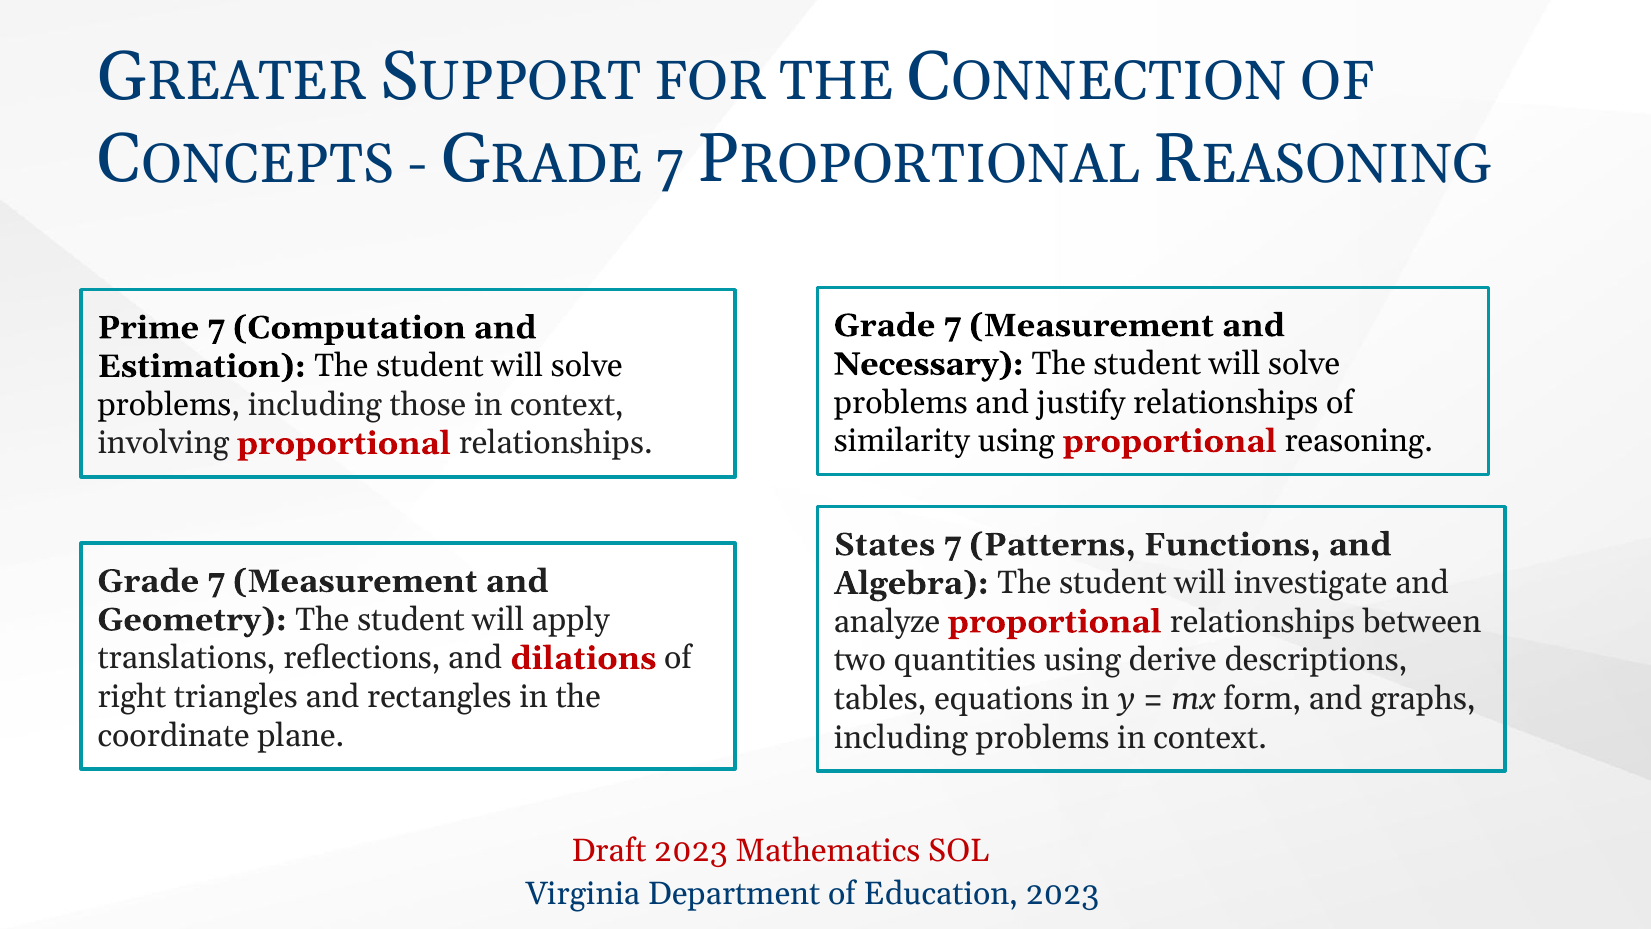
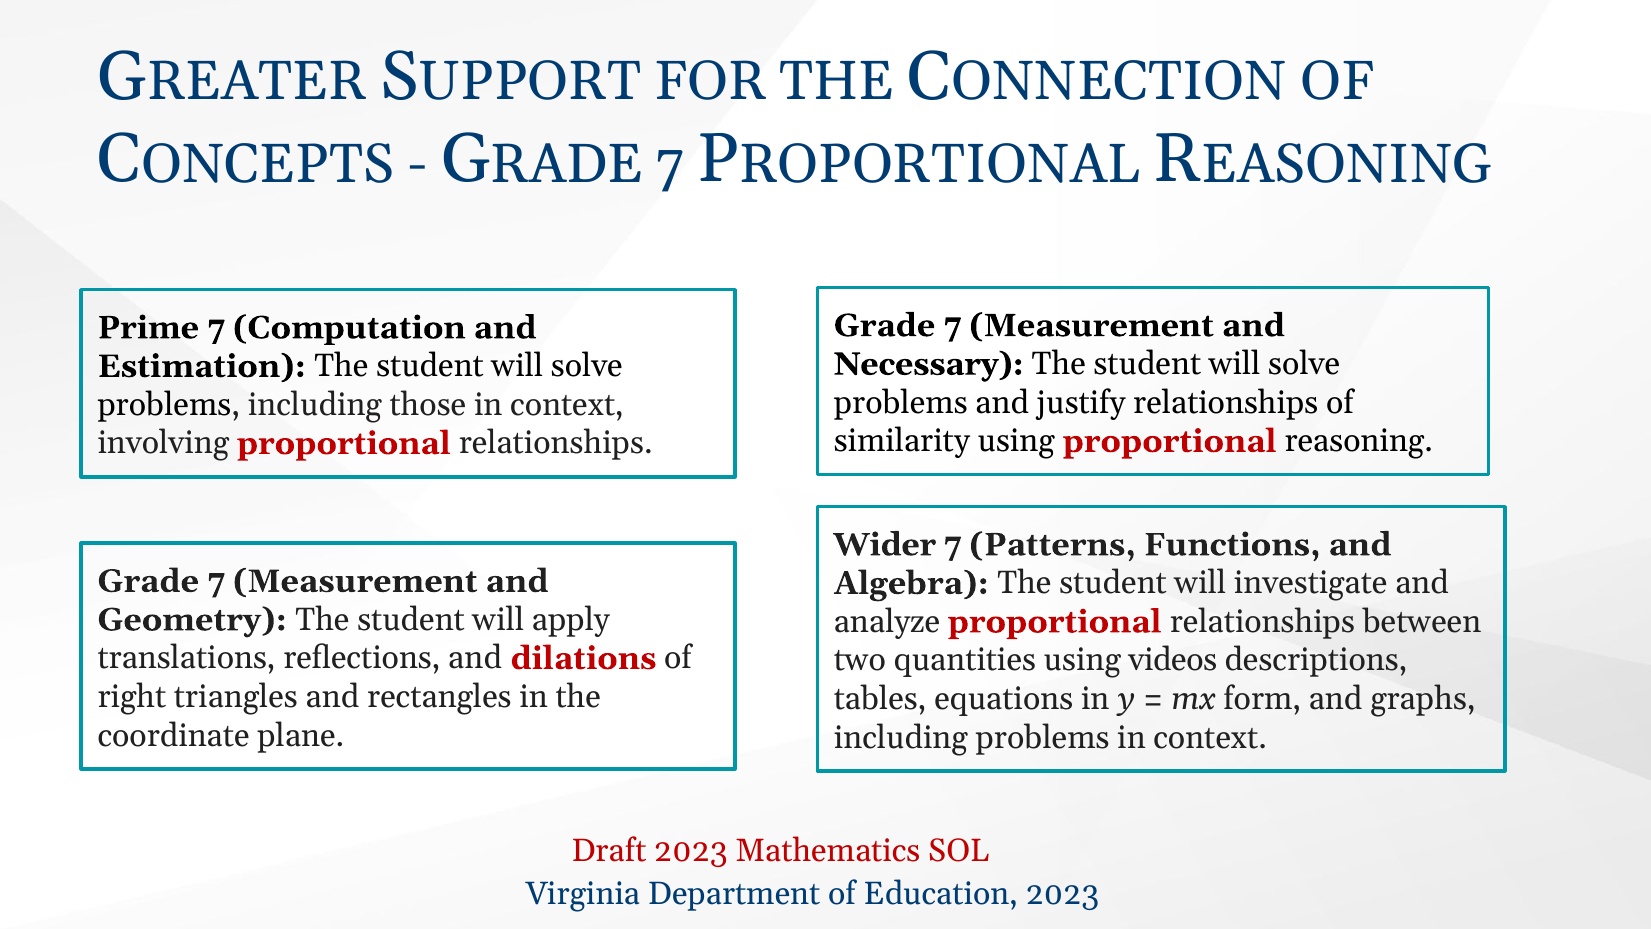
States: States -> Wider (885, 545)
derive: derive -> videos (1173, 660)
